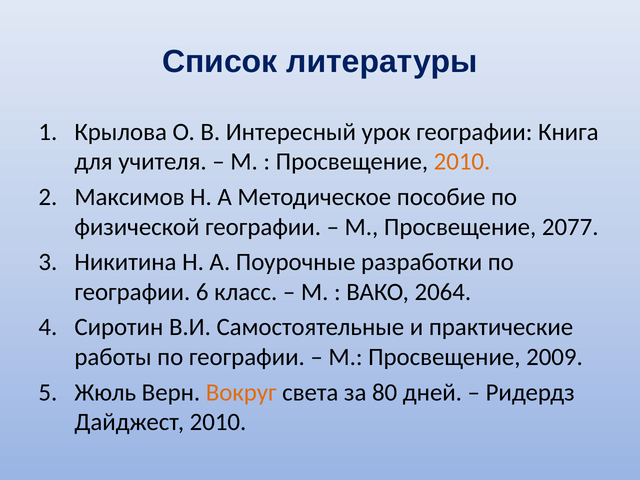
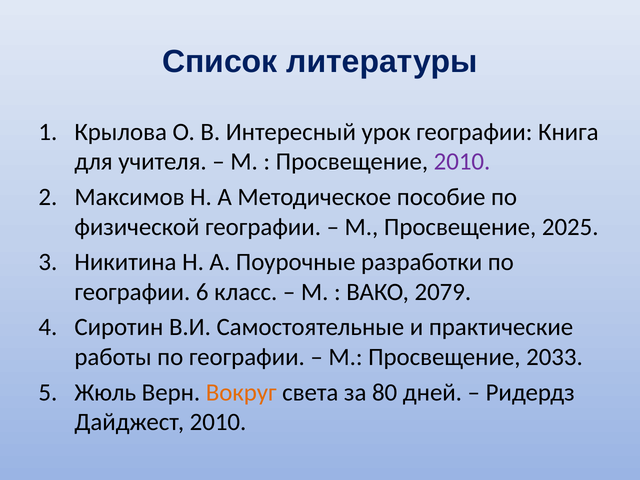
2010 colour: orange -> purple (462, 162)
2077: 2077 -> 2025 (570, 227)
2064: 2064 -> 2079 (443, 292)
2009: 2009 -> 2033 (554, 357)
